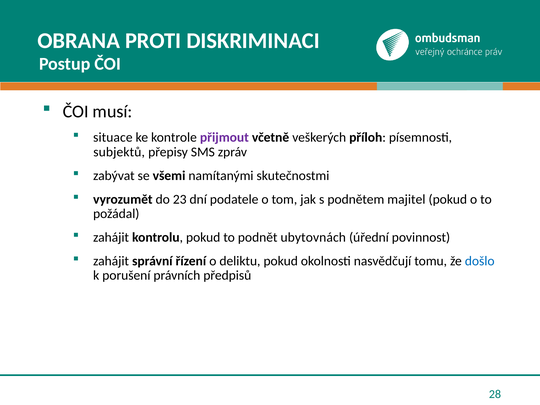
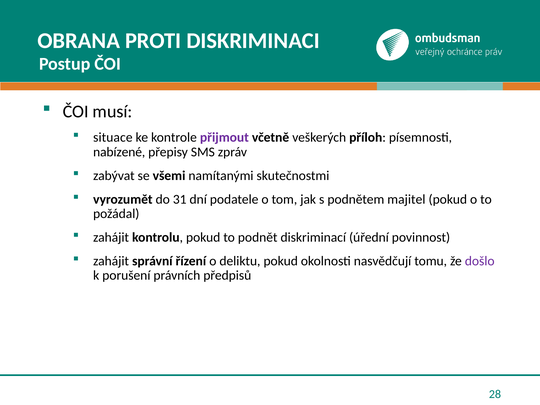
subjektů: subjektů -> nabízené (119, 152)
23: 23 -> 31 (180, 199)
ubytovnách: ubytovnách -> diskriminací (313, 237)
došlo colour: blue -> purple (480, 261)
